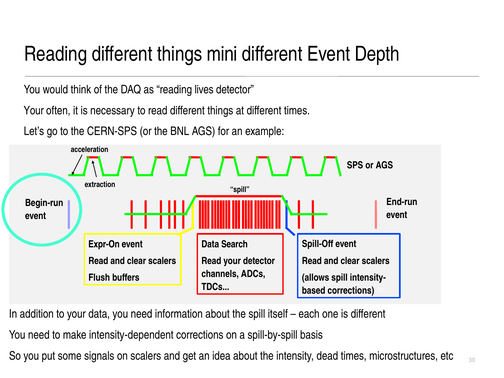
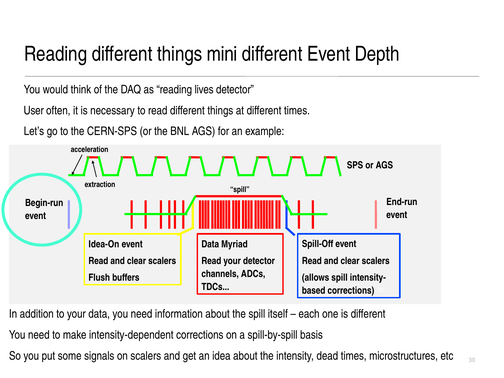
Your: Your -> User (34, 110)
Expr-On: Expr-On -> Idea-On (104, 244)
Search: Search -> Myriad (234, 244)
